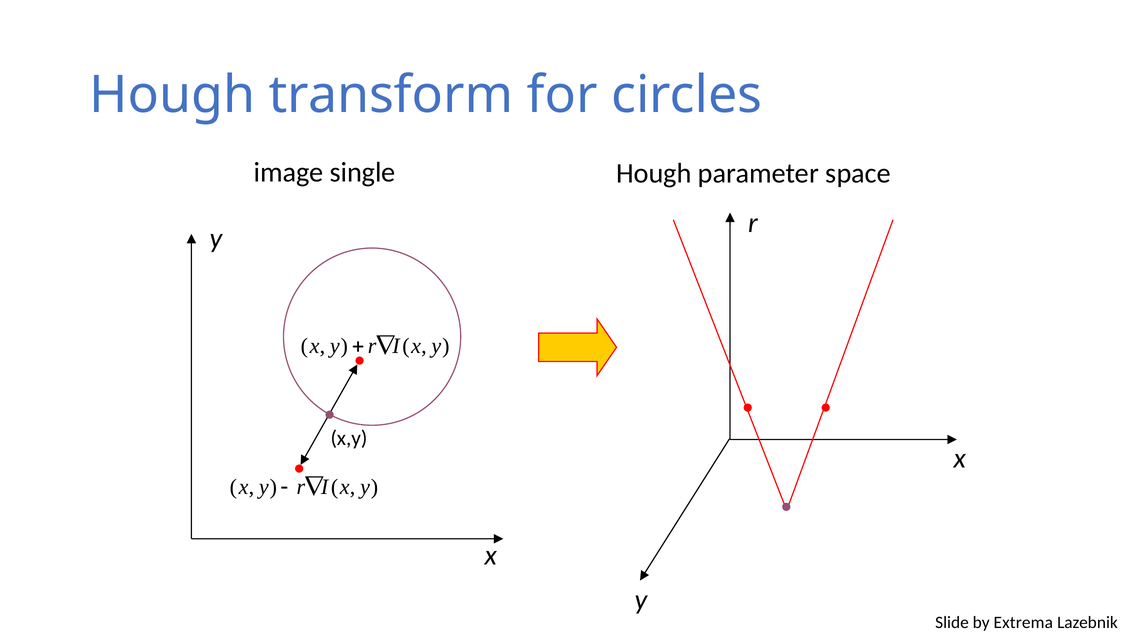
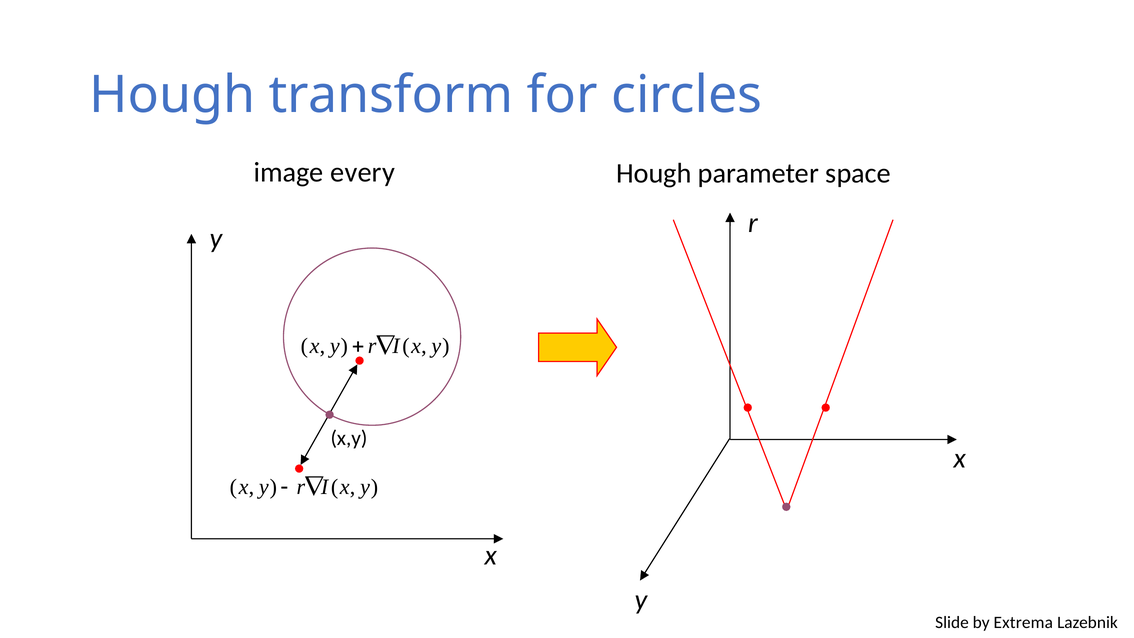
single: single -> every (363, 172)
